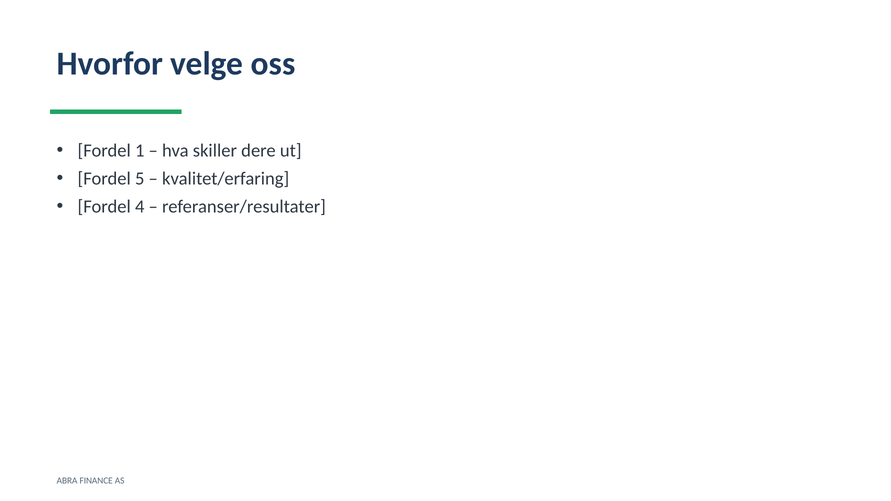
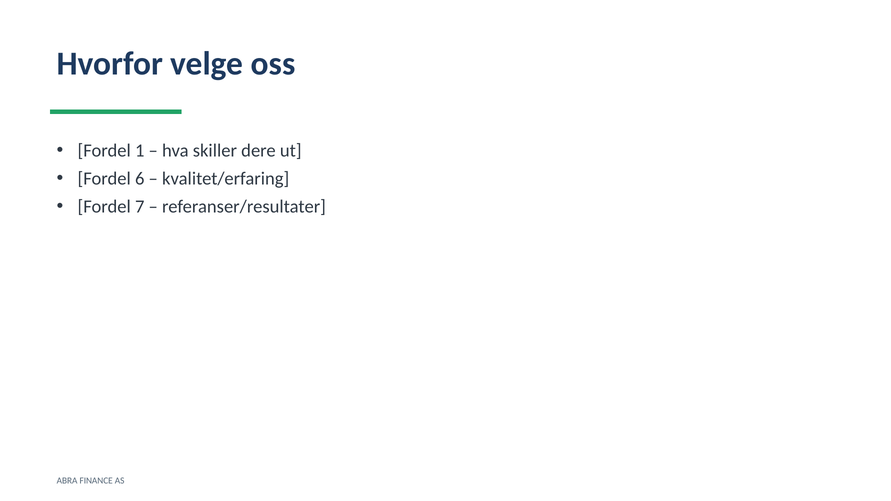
5: 5 -> 6 (140, 179)
4: 4 -> 7 (140, 207)
